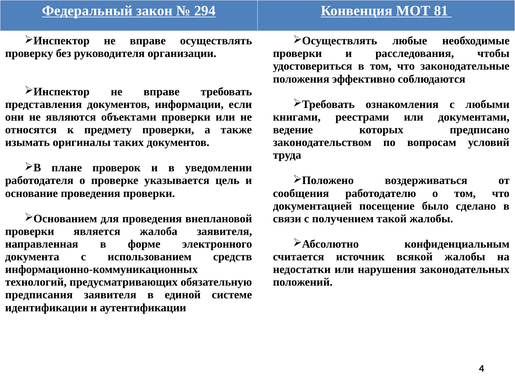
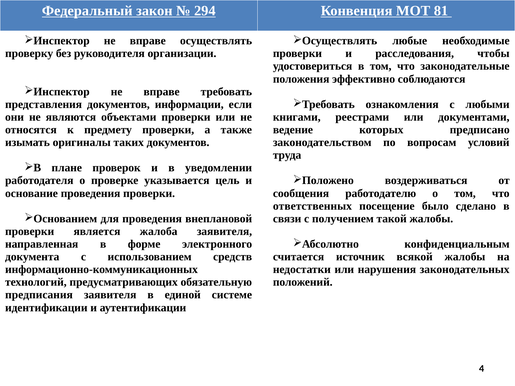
документацией: документацией -> ответственных (312, 206)
